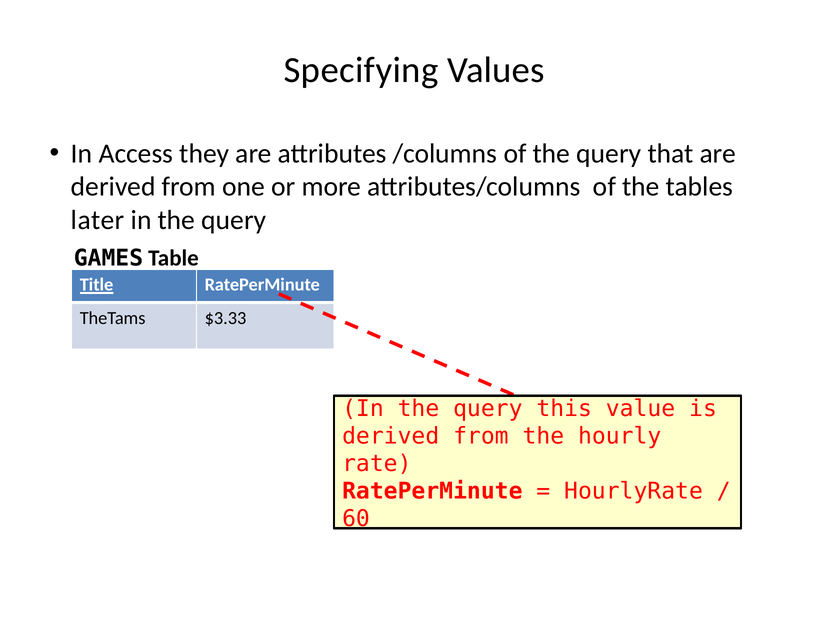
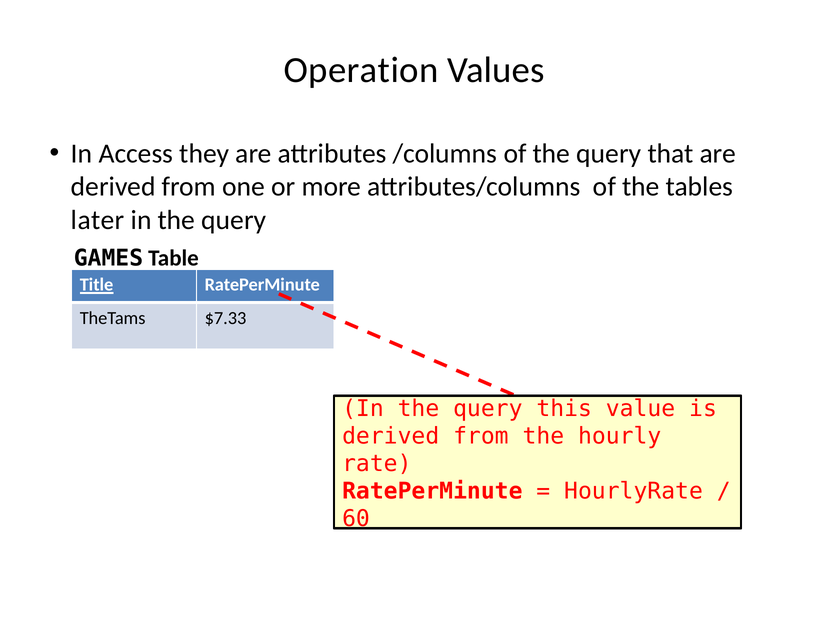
Specifying: Specifying -> Operation (361, 70)
$3.33: $3.33 -> $7.33 (226, 318)
